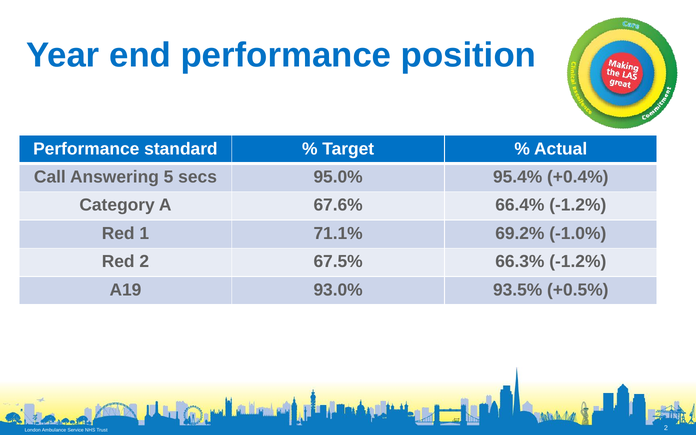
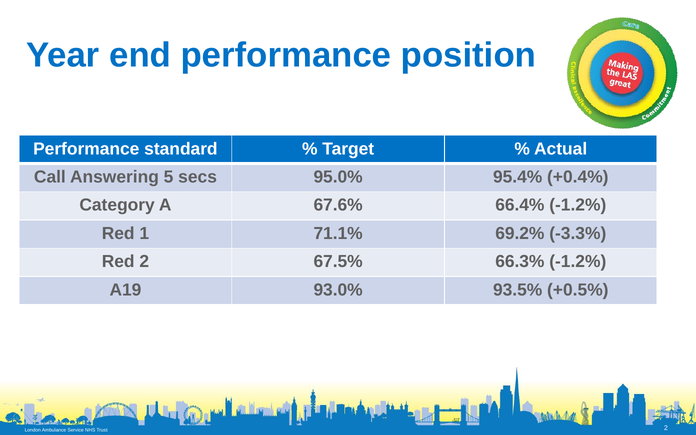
-1.0%: -1.0% -> -3.3% (578, 233)
